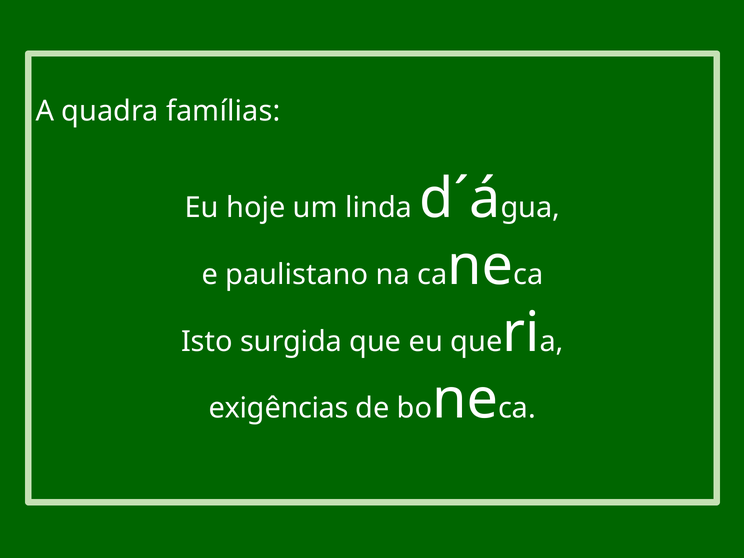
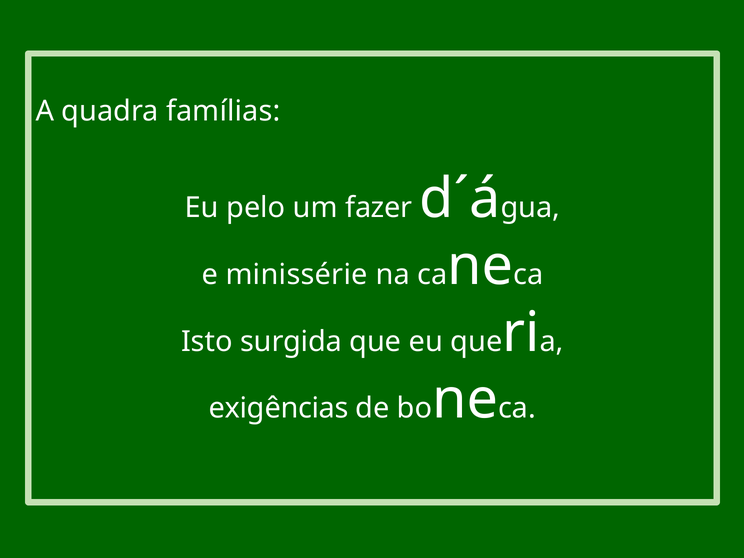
hoje: hoje -> pelo (256, 208)
linda: linda -> fazer (379, 208)
paulistano: paulistano -> minissérie (297, 275)
